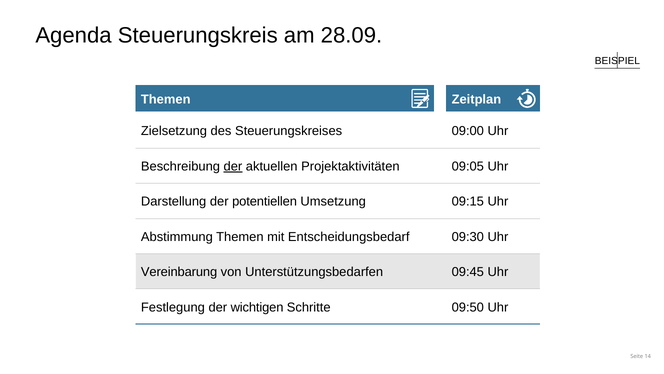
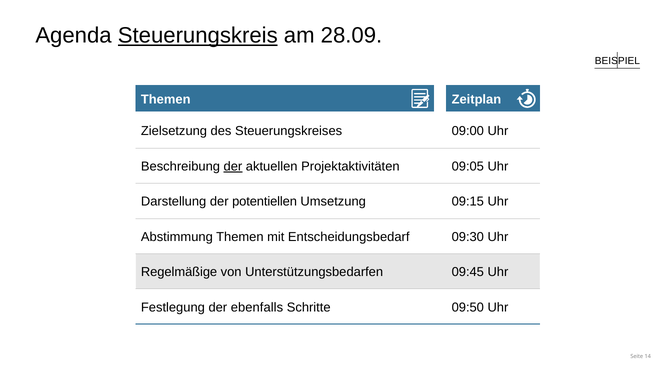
Steuerungskreis underline: none -> present (198, 36)
Vereinbarung: Vereinbarung -> Regelmäßige (179, 272)
wichtigen: wichtigen -> ebenfalls (257, 307)
